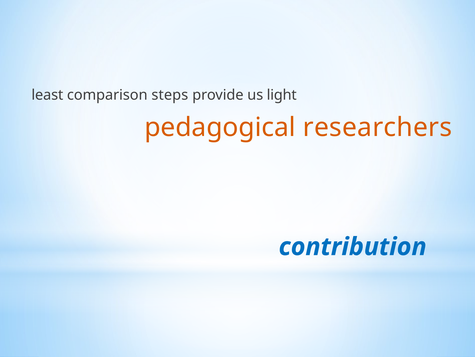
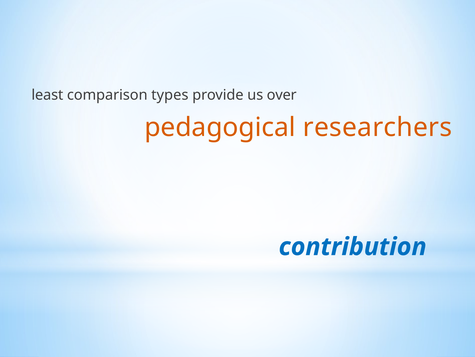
steps: steps -> types (170, 95)
light: light -> over (282, 95)
